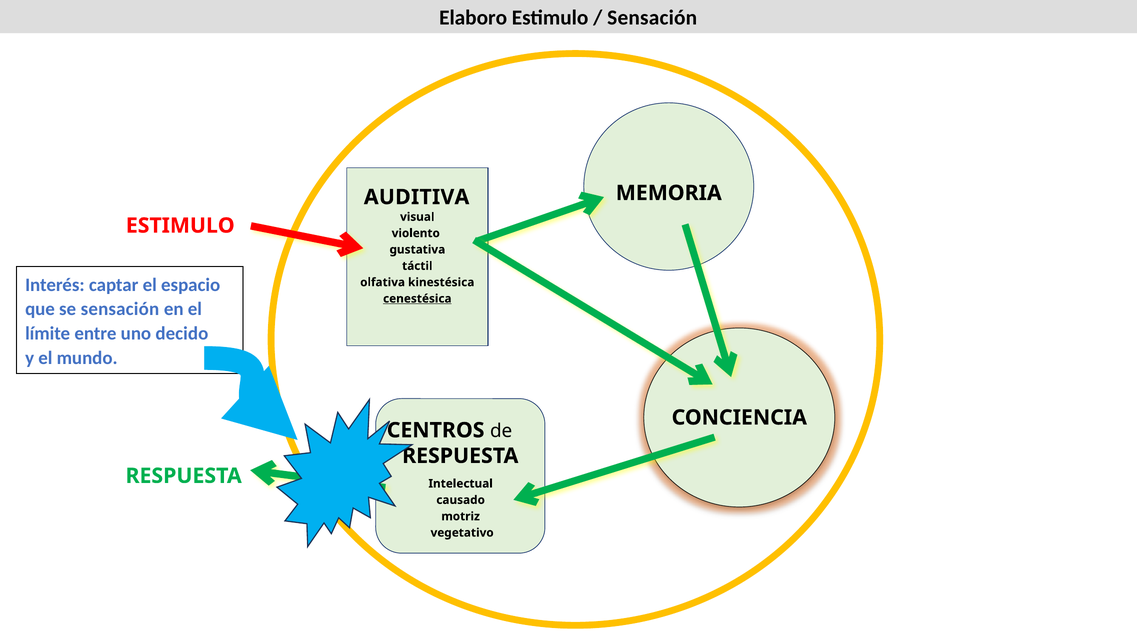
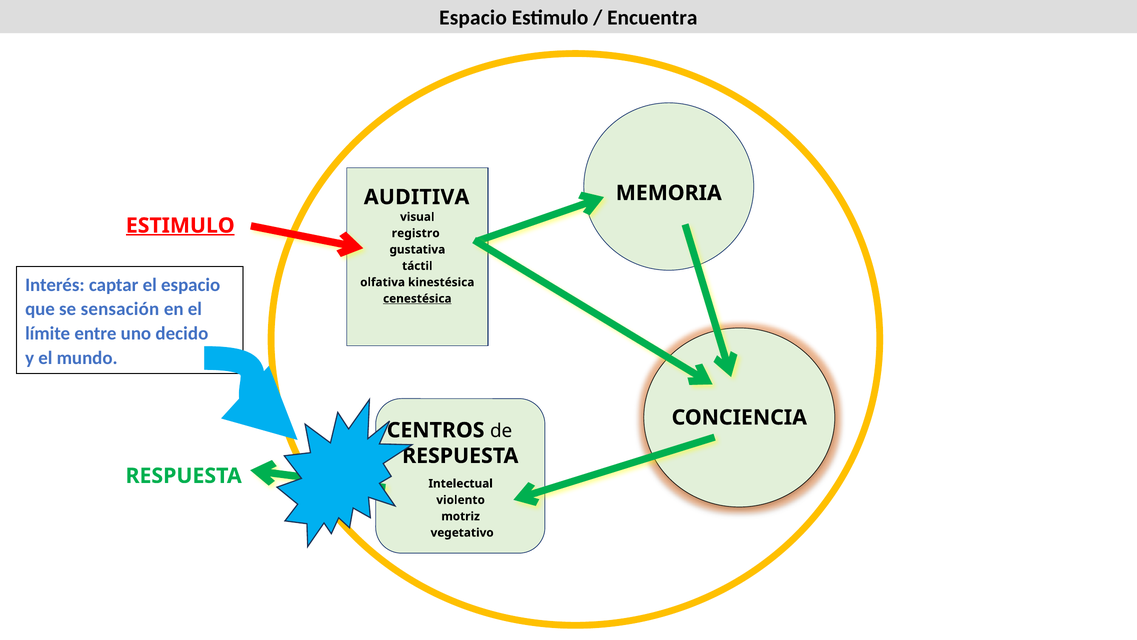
Elaboro: Elaboro -> Espacio (473, 18)
Sensación: Sensación -> Encuentra (652, 18)
ESTIMULO underline: none -> present (180, 225)
violento: violento -> registro (416, 233)
causado: causado -> violento (461, 500)
